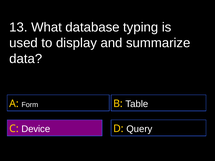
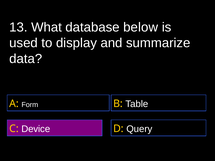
typing: typing -> below (141, 27)
